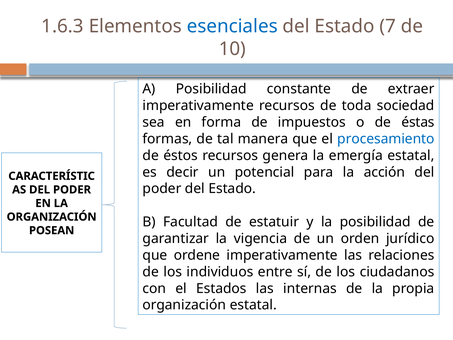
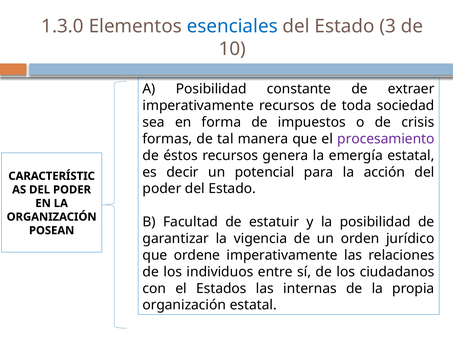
1.6.3: 1.6.3 -> 1.3.0 (63, 26)
7: 7 -> 3 (388, 26)
éstas: éstas -> crisis (418, 122)
procesamiento colour: blue -> purple (386, 139)
